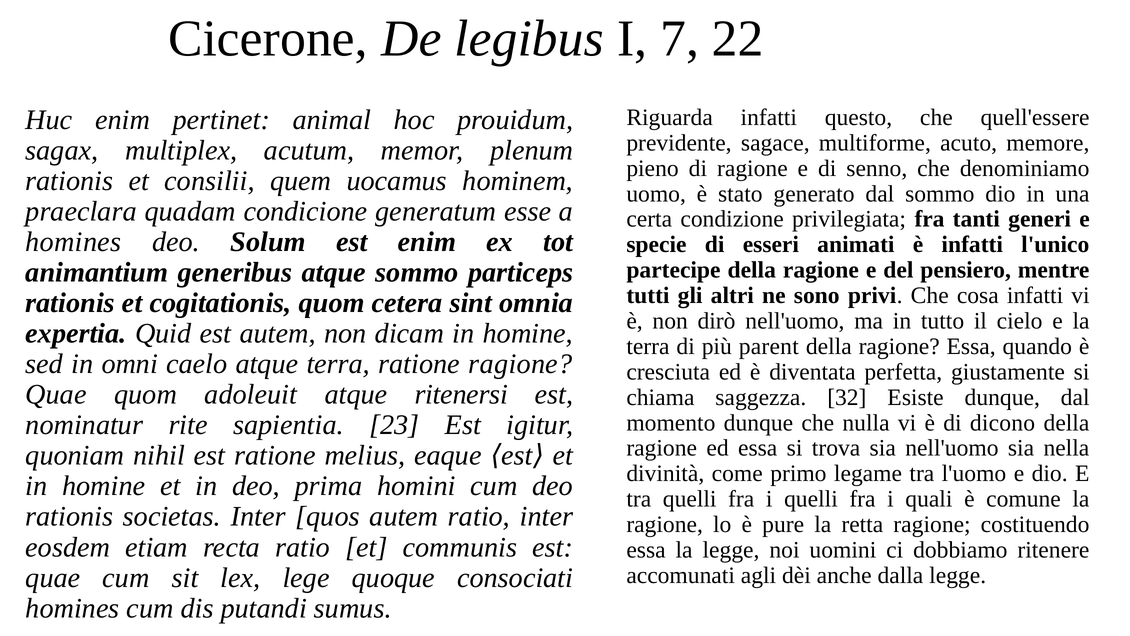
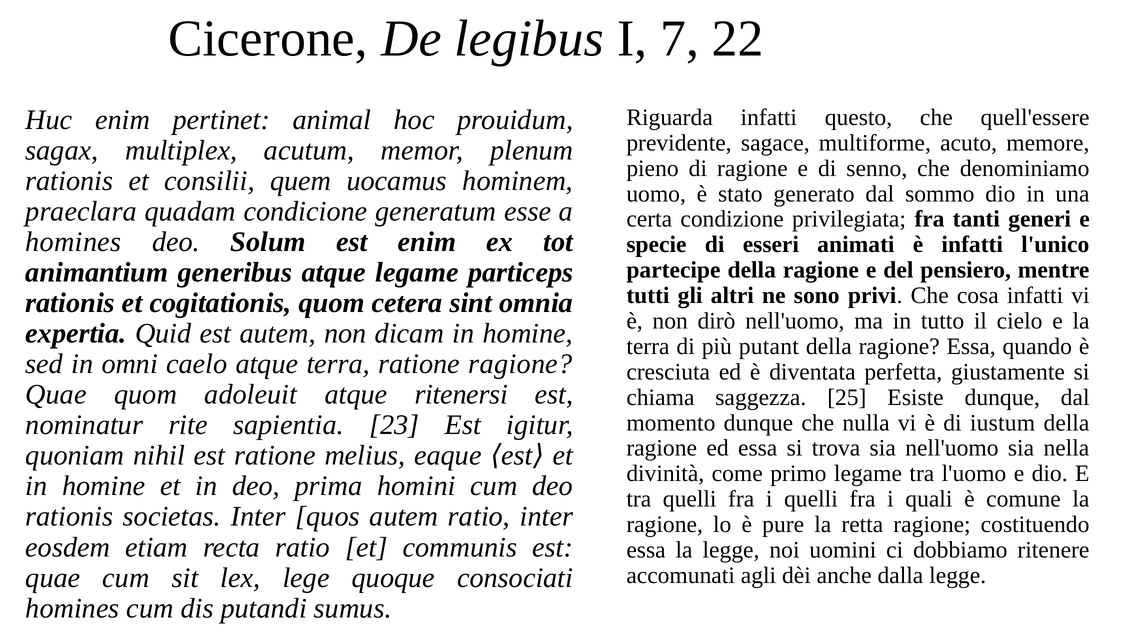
atque sommo: sommo -> legame (417, 272)
parent: parent -> putant (769, 346)
32: 32 -> 25 (847, 397)
dicono: dicono -> iustum (1003, 422)
